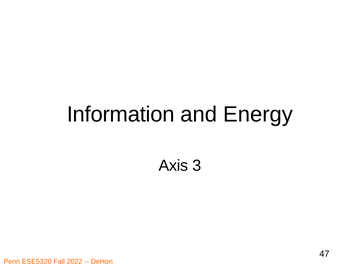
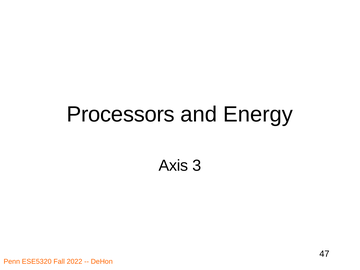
Information: Information -> Processors (121, 114)
